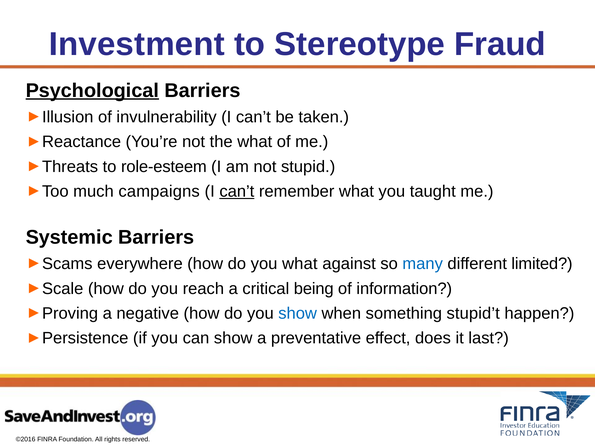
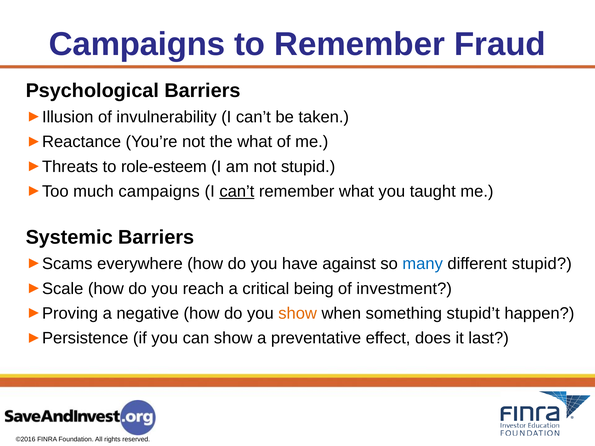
Investment: Investment -> Campaigns (137, 44)
to Stereotype: Stereotype -> Remember (360, 44)
Psychological underline: present -> none (92, 91)
you what: what -> have (300, 264)
different limited: limited -> stupid (542, 264)
information: information -> investment (404, 289)
show colour: blue -> orange (298, 314)
